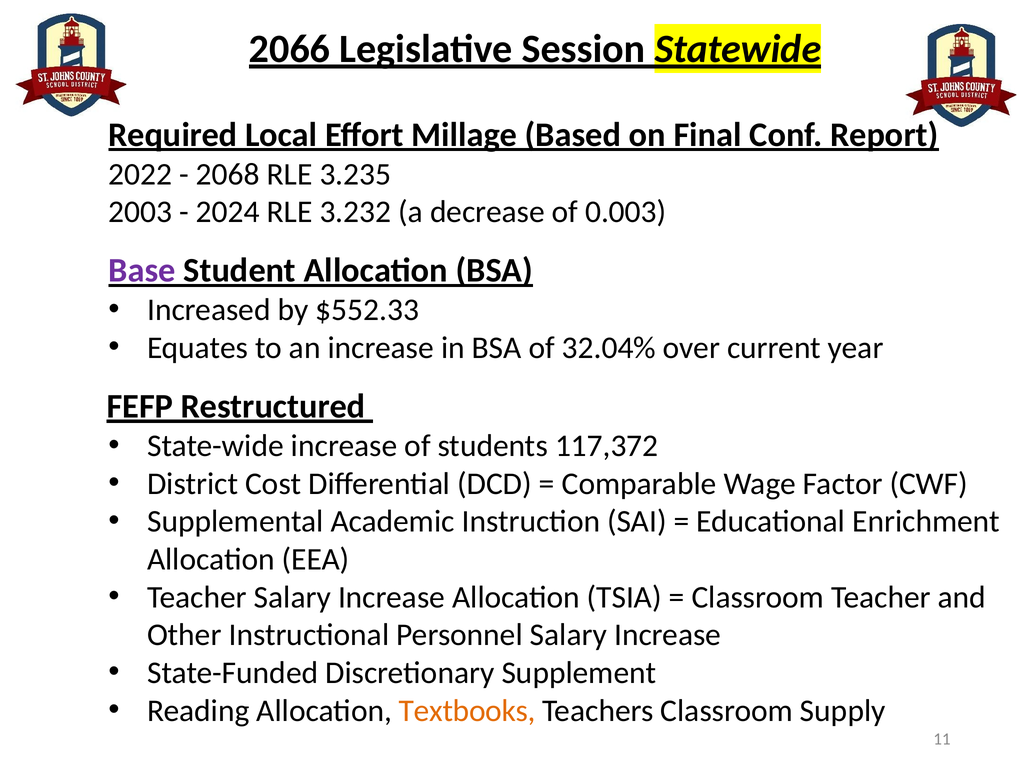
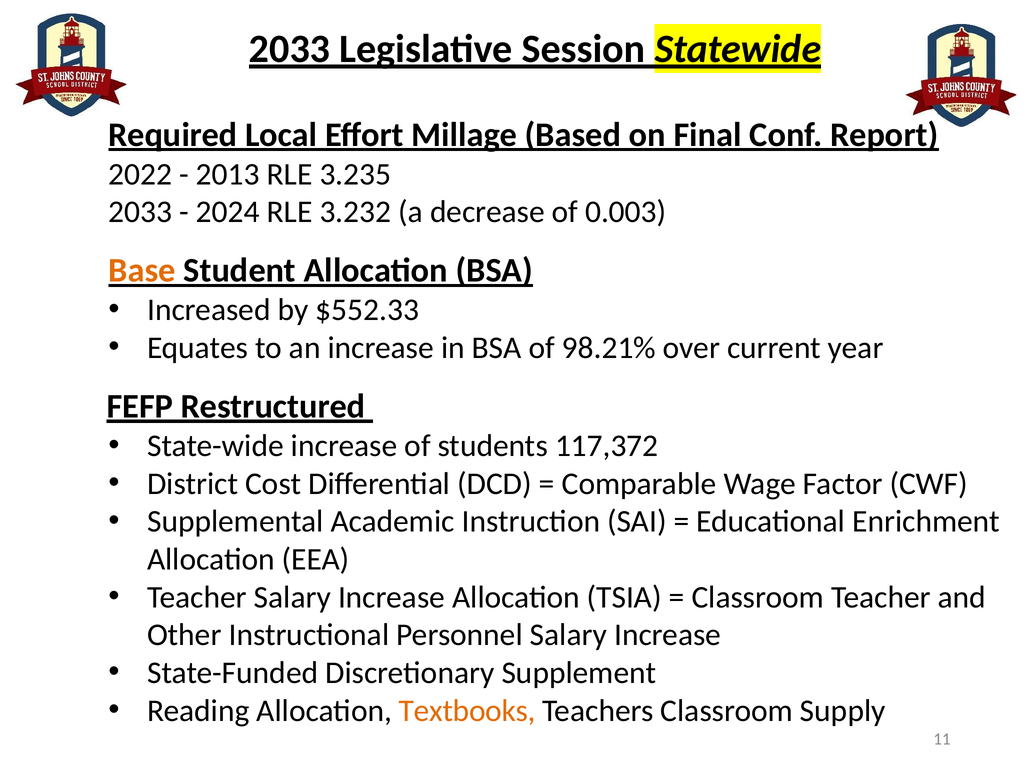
2066: 2066 -> 2033 (290, 49)
2068: 2068 -> 2013 (228, 174)
2003: 2003 -> 2033 (140, 212)
Base colour: purple -> orange (142, 271)
32.04%: 32.04% -> 98.21% (609, 348)
